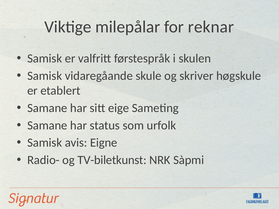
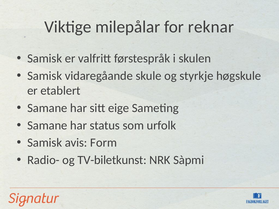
skriver: skriver -> styrkje (196, 76)
Eigne: Eigne -> Form (104, 143)
